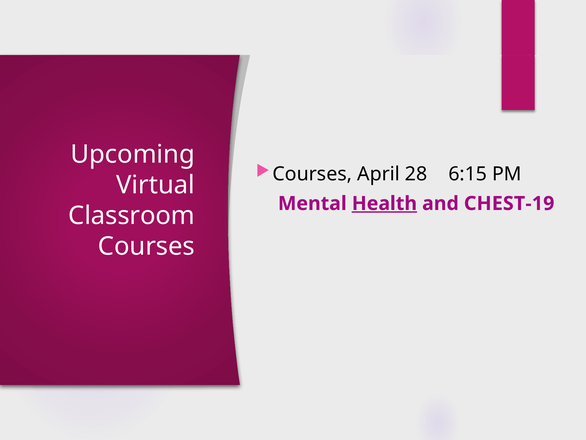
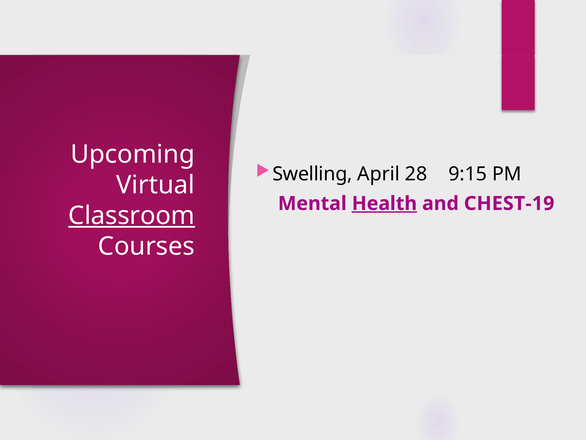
Courses: Courses -> Swelling (312, 174)
6:15: 6:15 -> 9:15 (468, 174)
Classroom underline: none -> present (132, 216)
